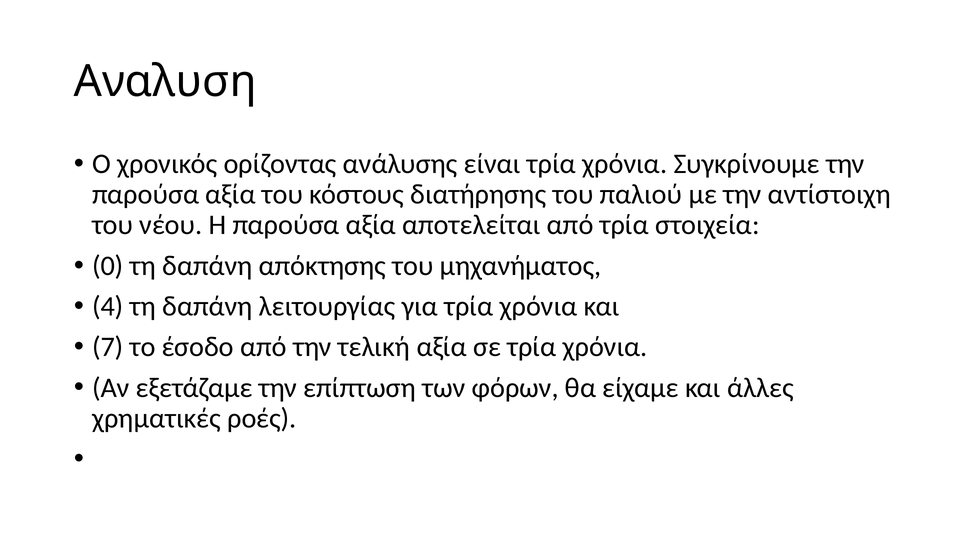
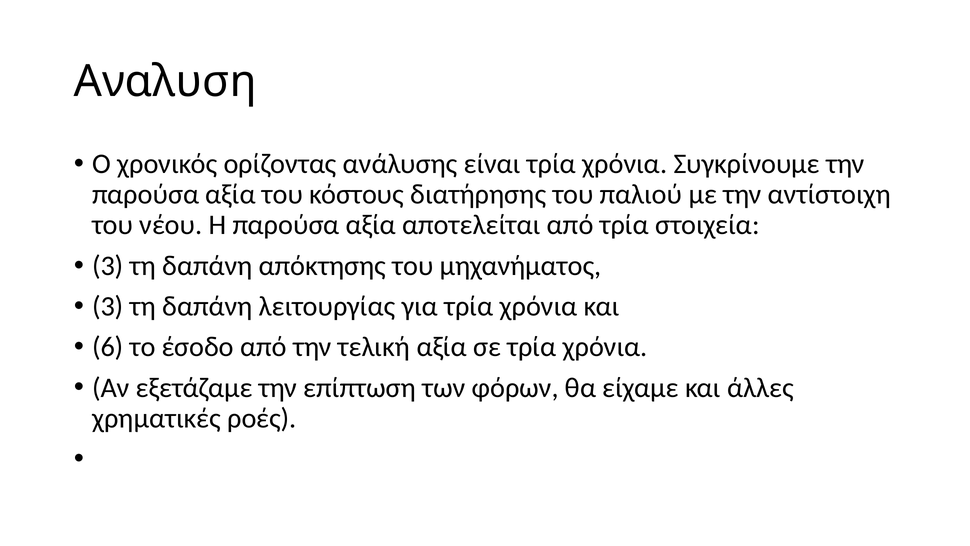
0: 0 -> 3 (108, 266)
4: 4 -> 3 (108, 306)
7: 7 -> 6 (108, 347)
